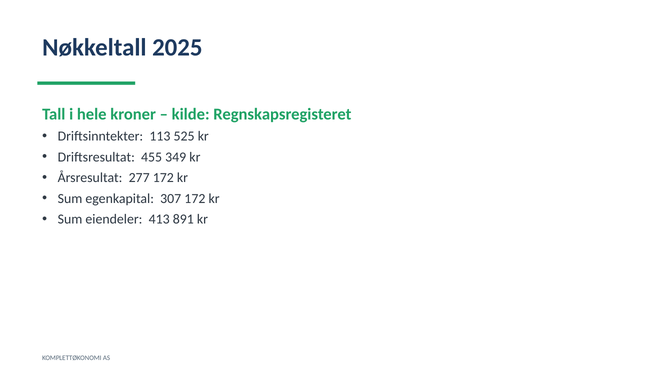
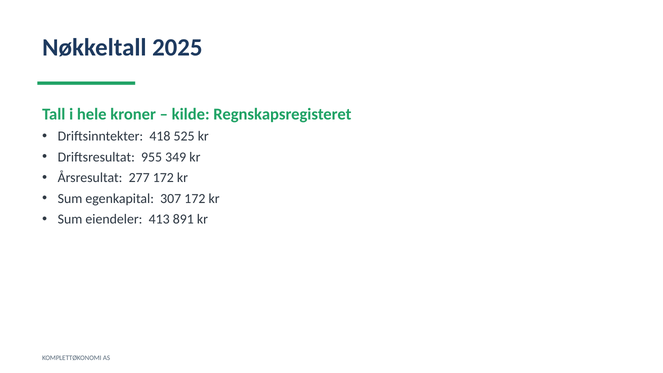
113: 113 -> 418 (160, 136)
455: 455 -> 955 (152, 157)
